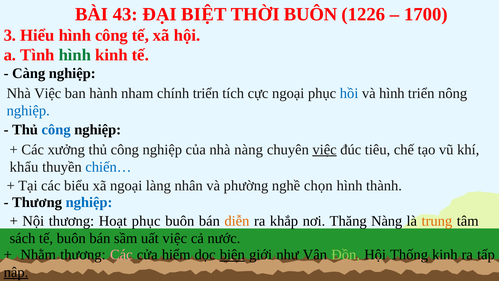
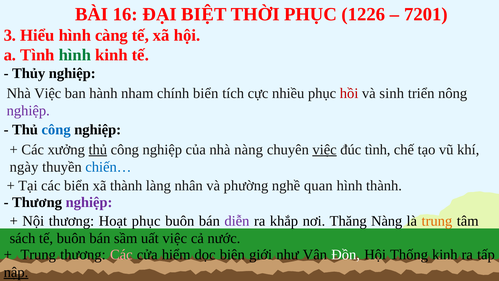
43: 43 -> 16 (125, 14)
THỜI BUÔN: BUÔN -> PHỤC (311, 14)
1700: 1700 -> 7201 (426, 14)
hình công: công -> càng (111, 35)
Càng: Càng -> Thủy (29, 73)
chính triển: triển -> biển (206, 93)
cực ngoại: ngoại -> nhiều (288, 93)
hồi colour: blue -> red (349, 93)
và hình: hình -> sinh (392, 93)
nghiệp colour: blue -> purple (28, 111)
thủ underline: none -> present (98, 149)
đúc tiêu: tiêu -> tình (378, 149)
khẩu: khẩu -> ngày (24, 167)
các biểu: biểu -> biển (77, 186)
xã ngoại: ngoại -> thành (126, 186)
chọn: chọn -> quan (318, 186)
nghiệp colour: blue -> purple (89, 202)
diễn colour: orange -> purple (237, 221)
Nhằm: Nhằm -> Trung (38, 255)
biên underline: present -> none (232, 255)
Đồn colour: light green -> white (346, 255)
